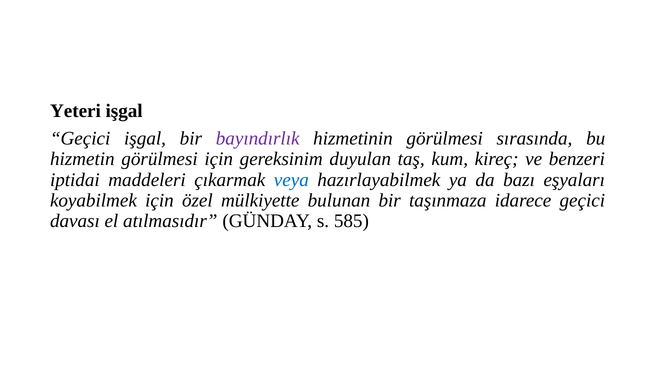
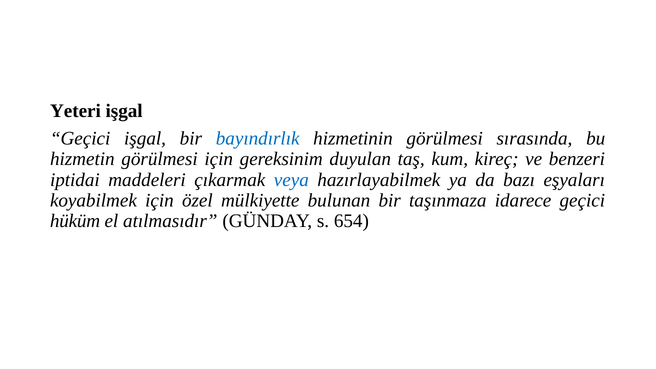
bayındırlık colour: purple -> blue (258, 138)
davası: davası -> hüküm (75, 221)
585: 585 -> 654 (351, 221)
